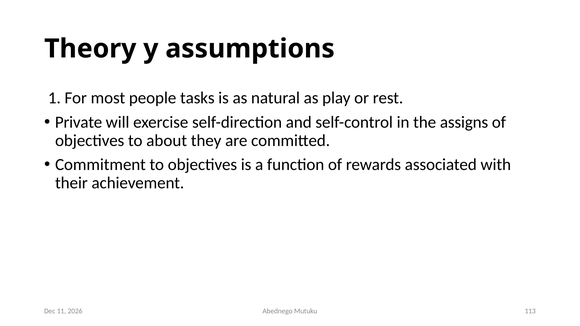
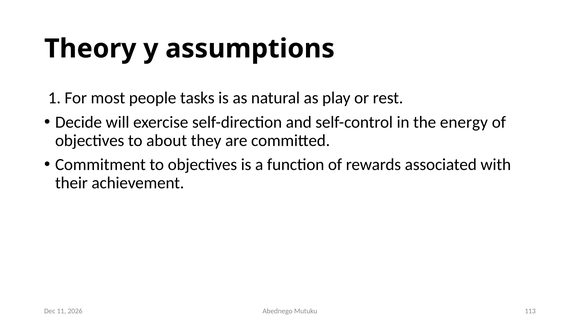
Private: Private -> Decide (79, 122)
assigns: assigns -> energy (464, 122)
